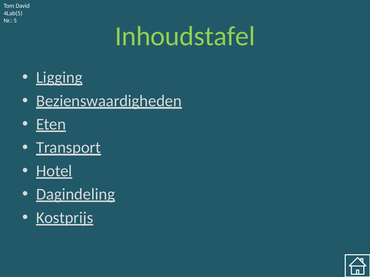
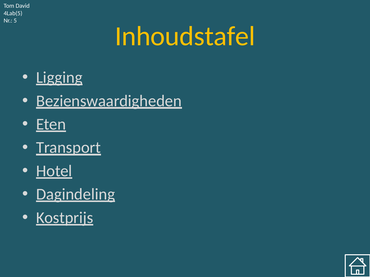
Inhoudstafel colour: light green -> yellow (185, 36)
